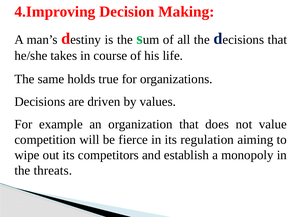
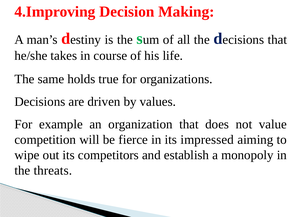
regulation: regulation -> impressed (207, 140)
